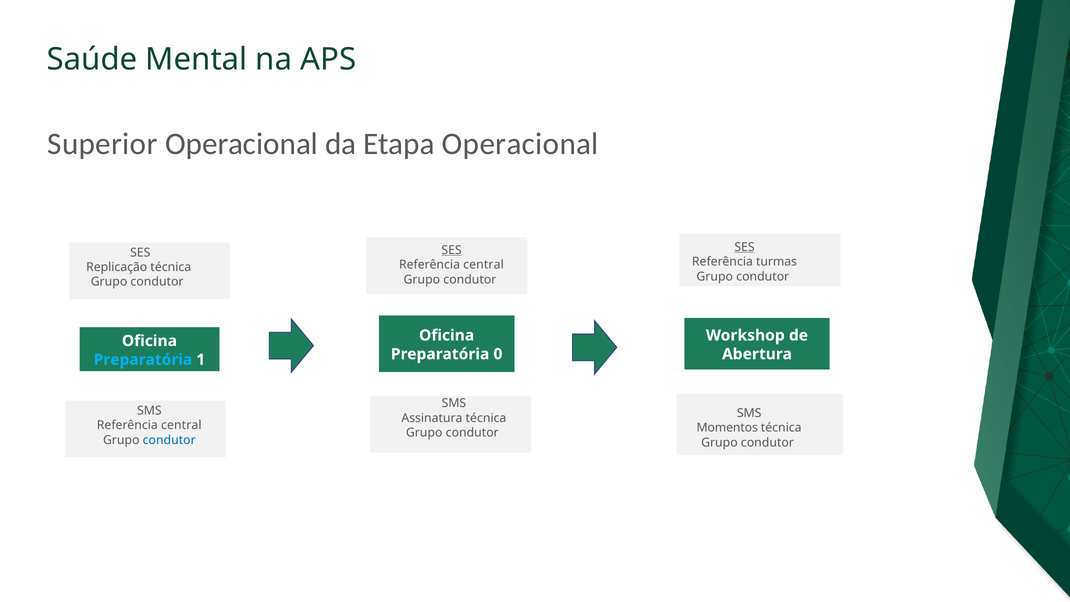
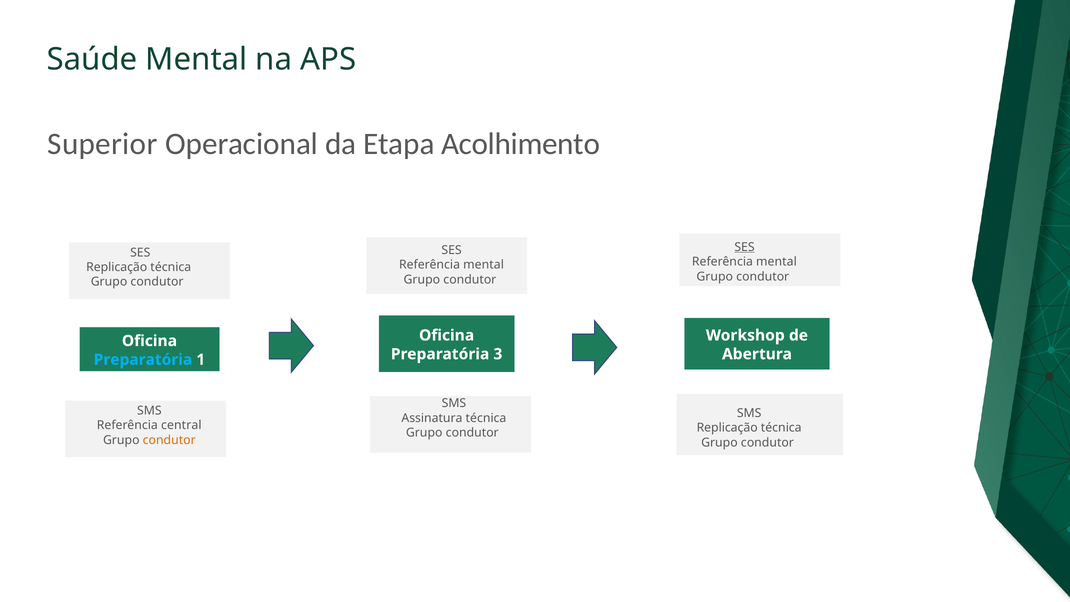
Etapa Operacional: Operacional -> Acolhimento (521, 144)
SES underline: present -> none (452, 250)
turmas: turmas -> mental (776, 262)
central: central -> mental (484, 265)
0: 0 -> 3 (498, 354)
Momentos: Momentos -> Replicação (727, 428)
condutor colour: blue -> orange (169, 440)
